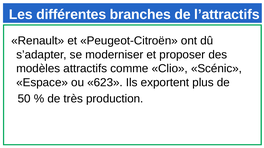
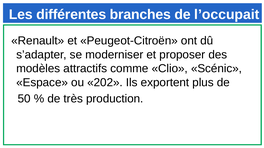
l’attractifs: l’attractifs -> l’occupait (227, 15)
623: 623 -> 202 (105, 83)
